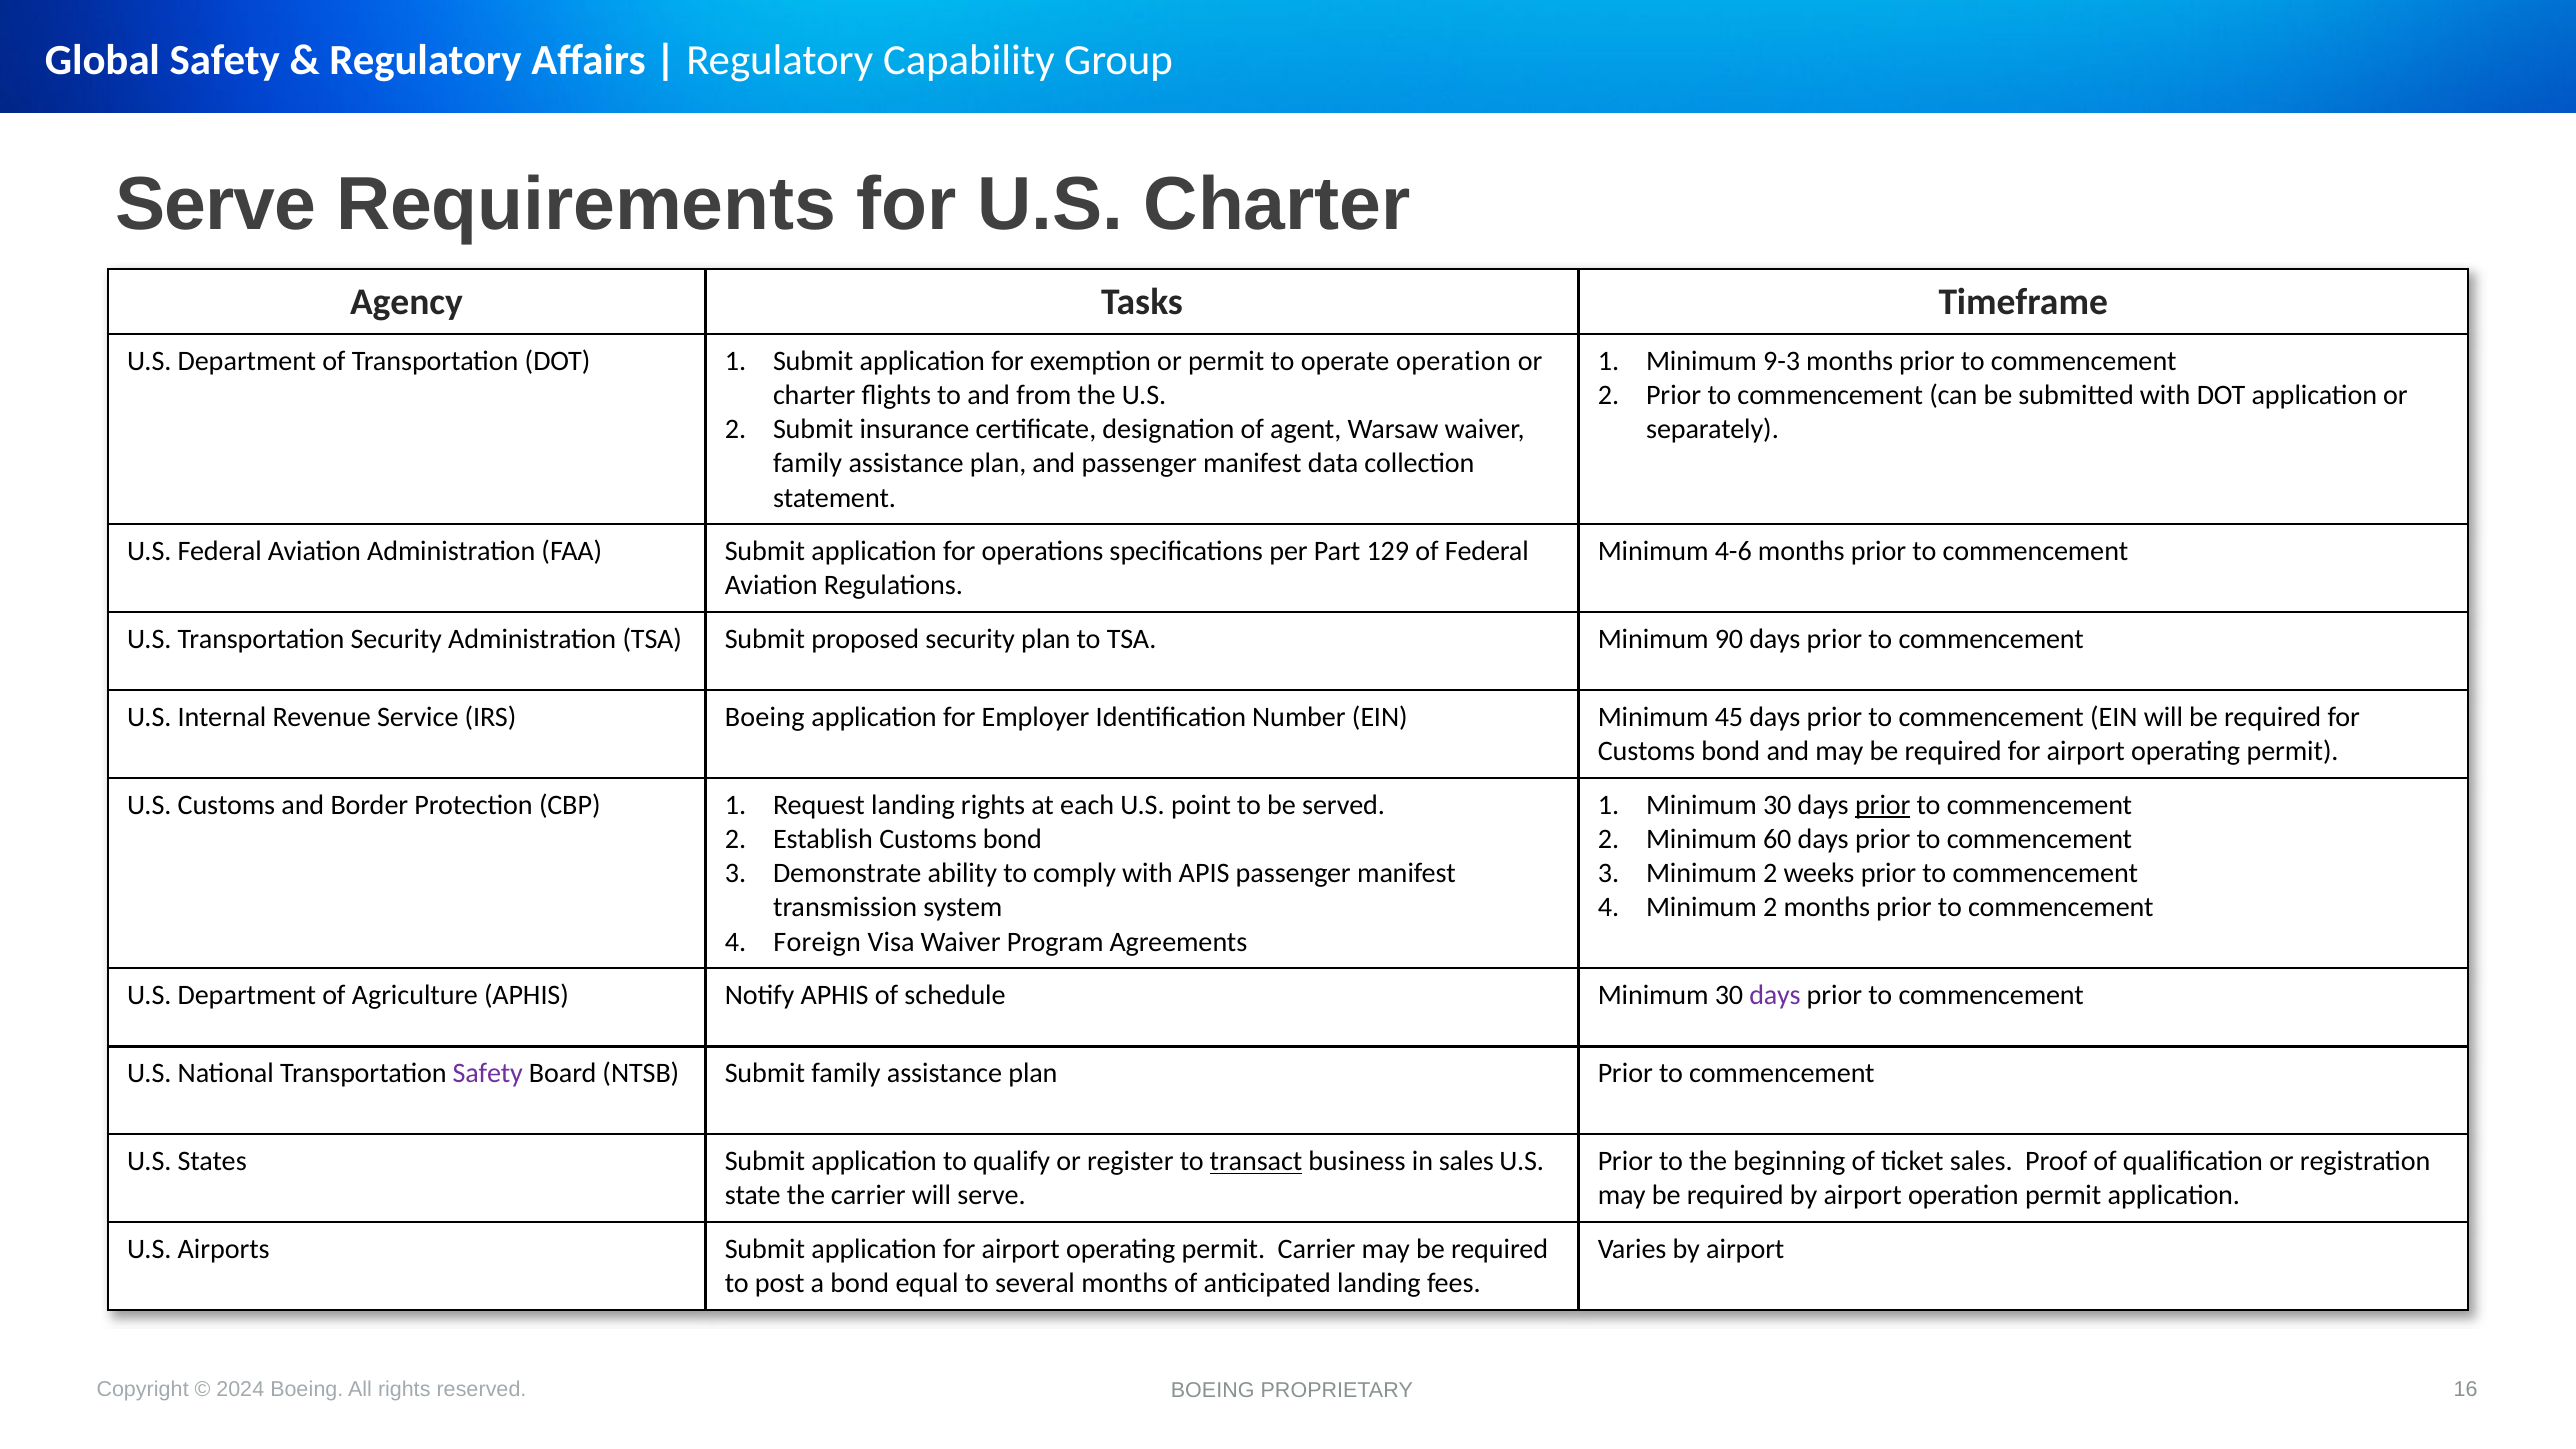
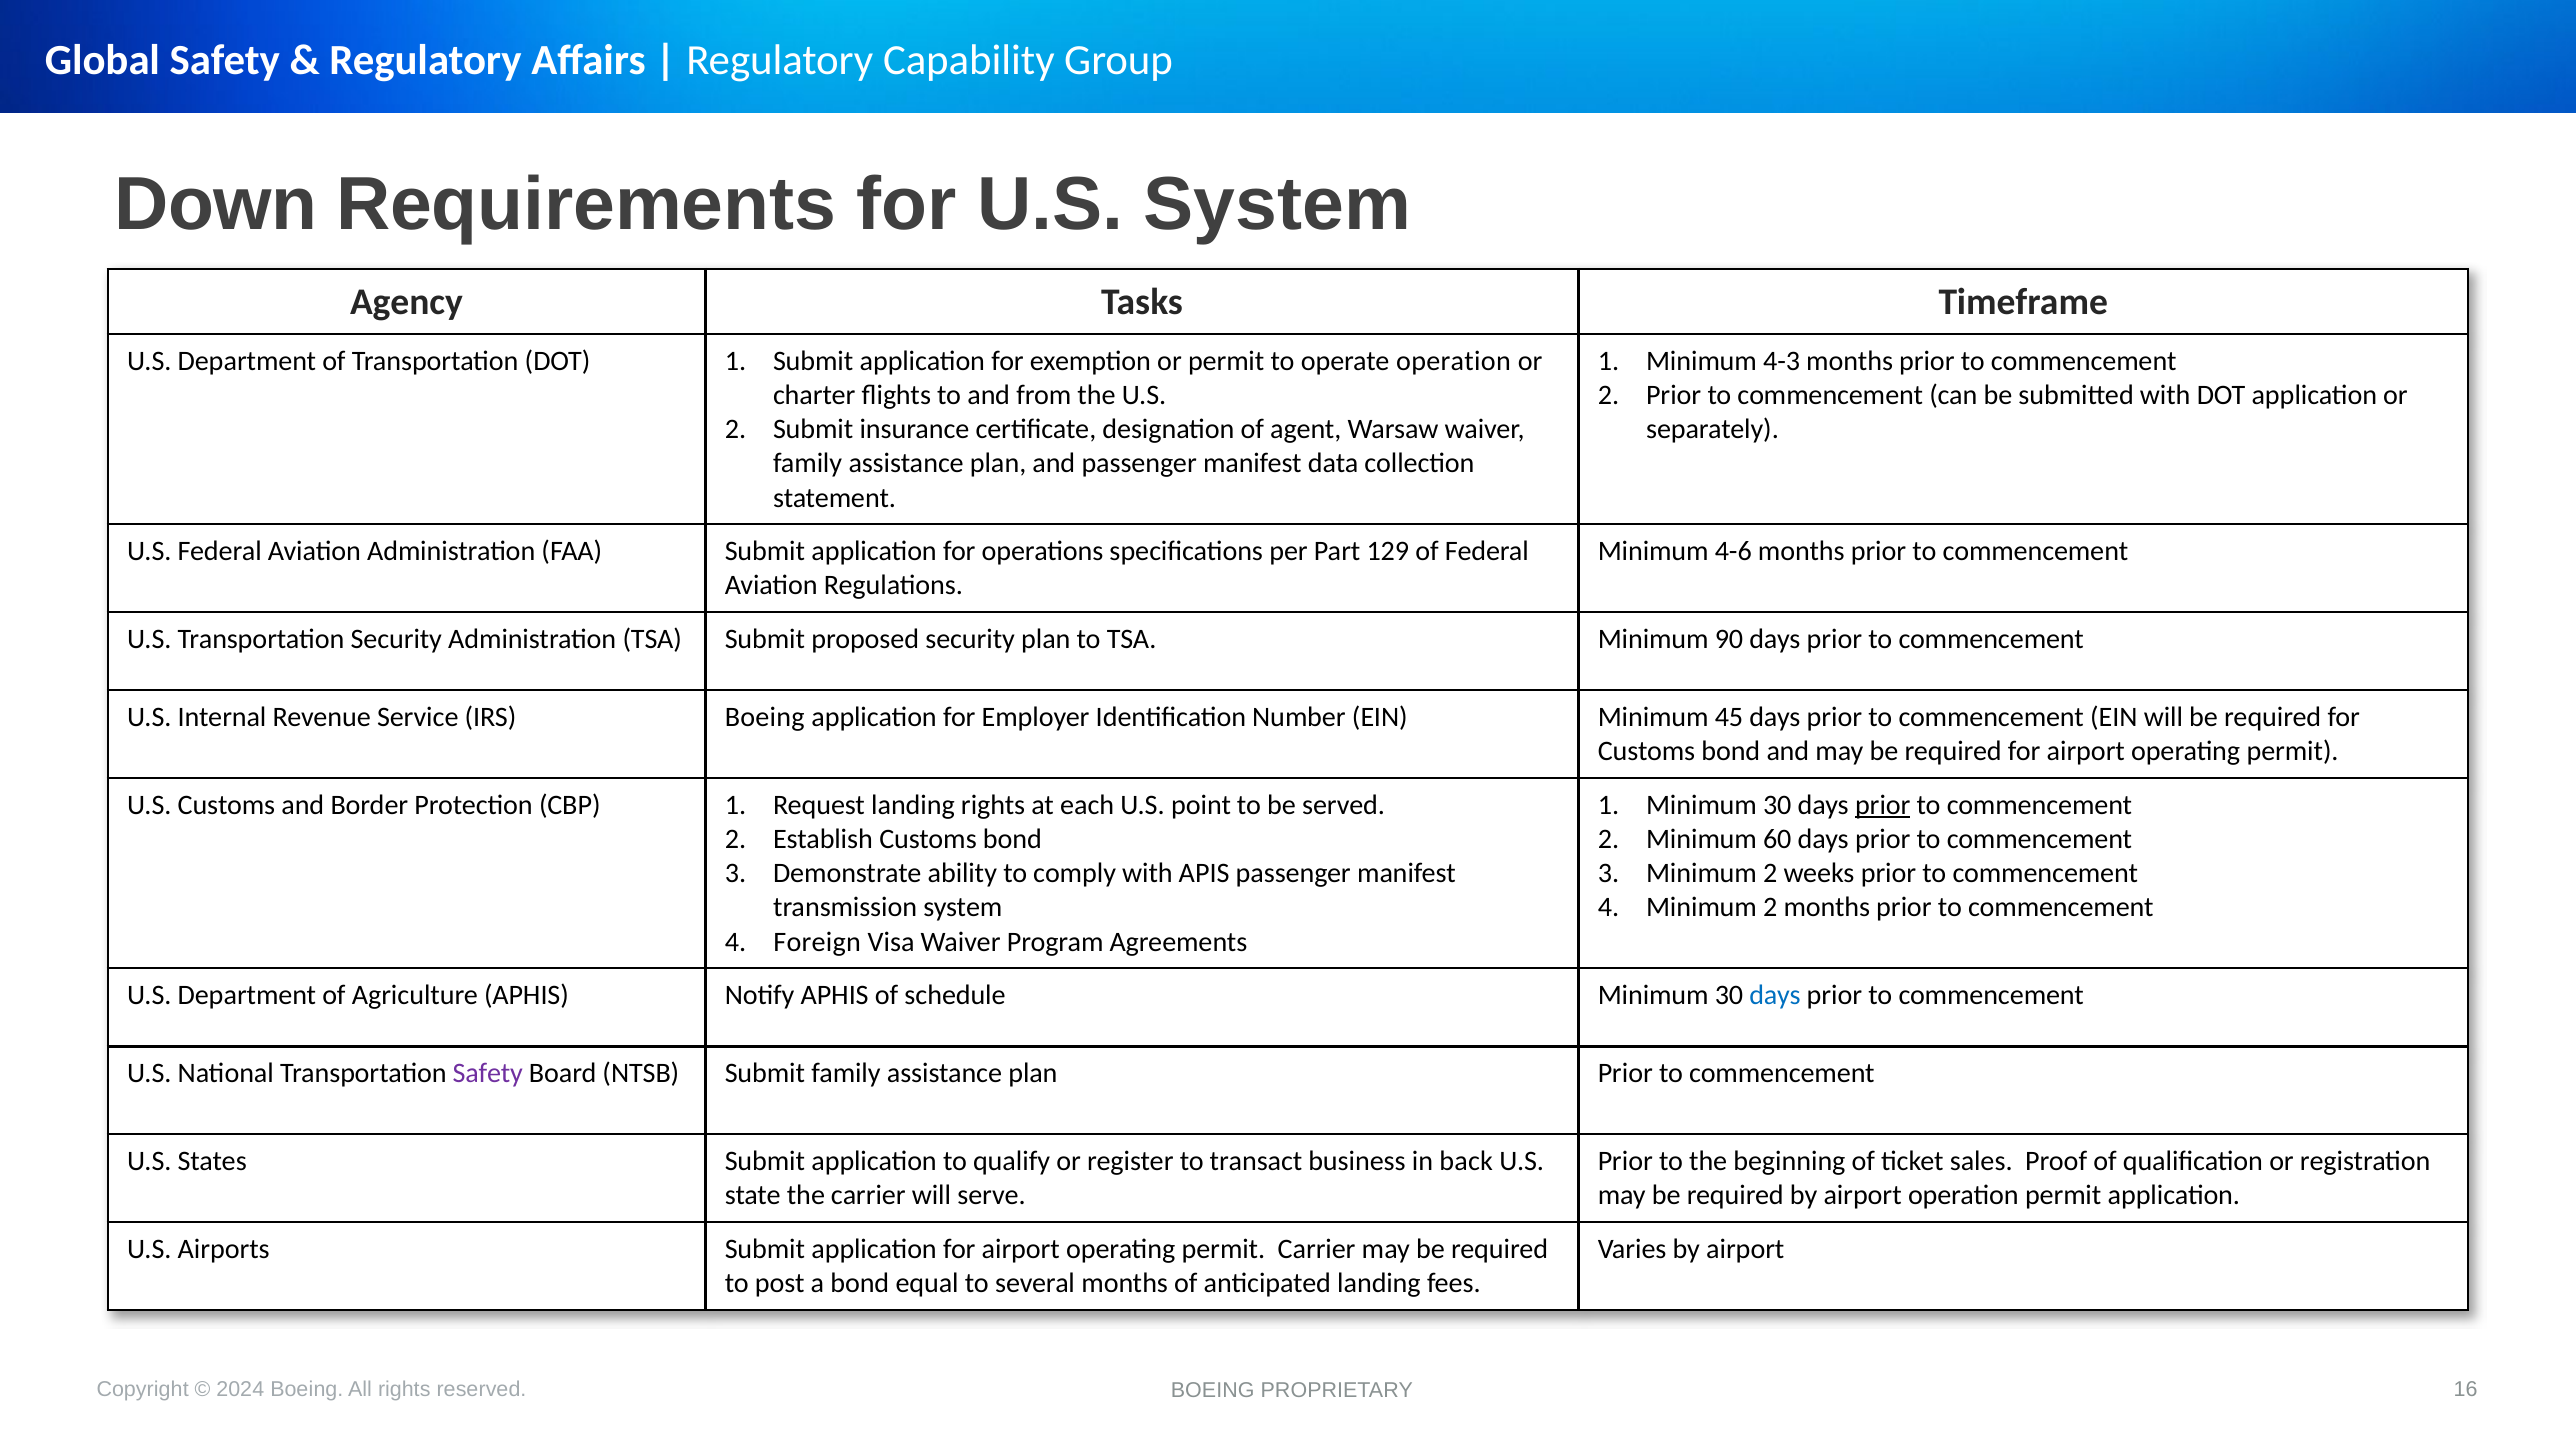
Serve: Serve -> Down (216, 204)
U.S Charter: Charter -> System (1277, 204)
9-3: 9-3 -> 4-3 (1782, 361)
days colour: purple -> blue (1775, 995)
transact underline: present -> none (1256, 1161)
in sales: sales -> back (1466, 1161)
